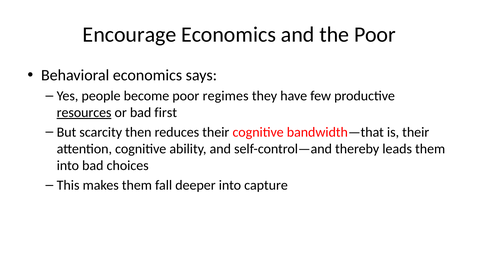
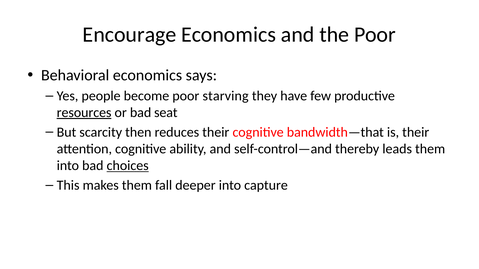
regimes: regimes -> starving (226, 96)
first: first -> seat (166, 113)
choices underline: none -> present (128, 166)
